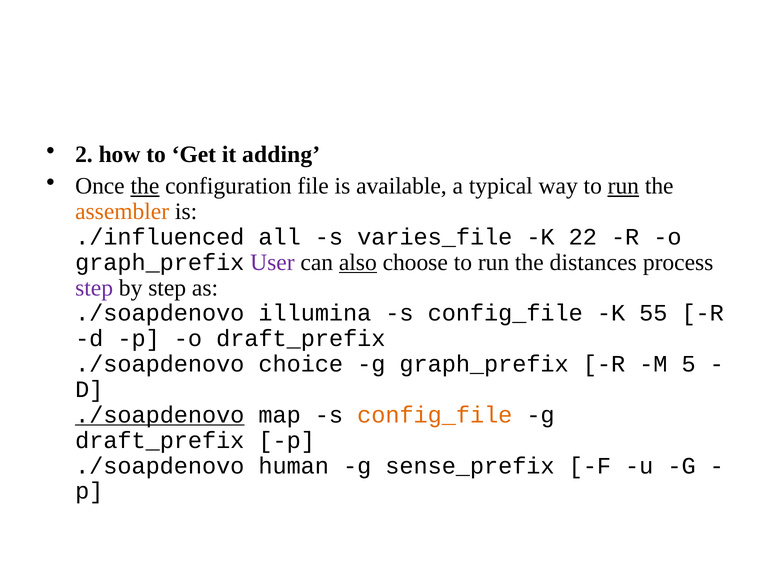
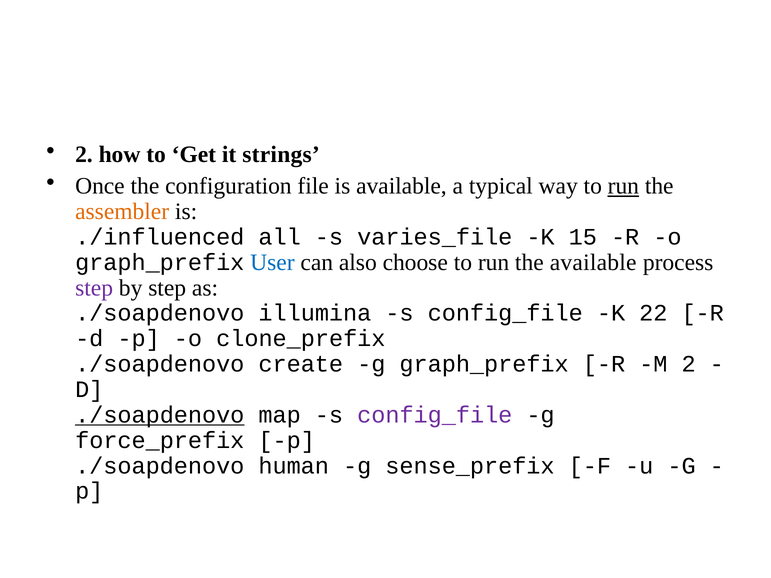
adding: adding -> strings (281, 155)
the underline: present -> none (145, 186)
22: 22 -> 15 (583, 237)
User colour: purple -> blue (272, 262)
also underline: present -> none (358, 262)
the distances: distances -> available (593, 262)
55: 55 -> 22 (653, 313)
o draft_prefix: draft_prefix -> clone_prefix (301, 339)
choice: choice -> create (301, 364)
M 5: 5 -> 2 (689, 364)
config_file colour: orange -> purple (435, 415)
draft_prefix: draft_prefix -> force_prefix (160, 441)
